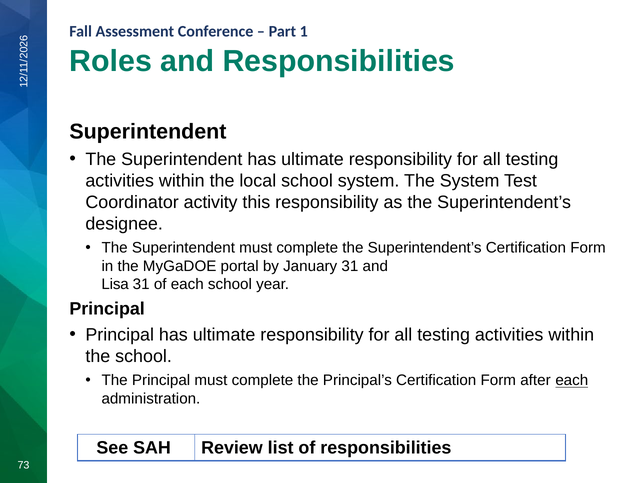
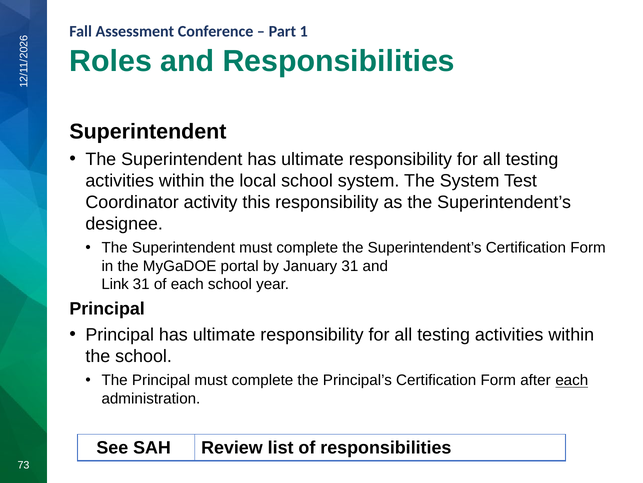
Lisa: Lisa -> Link (115, 284)
